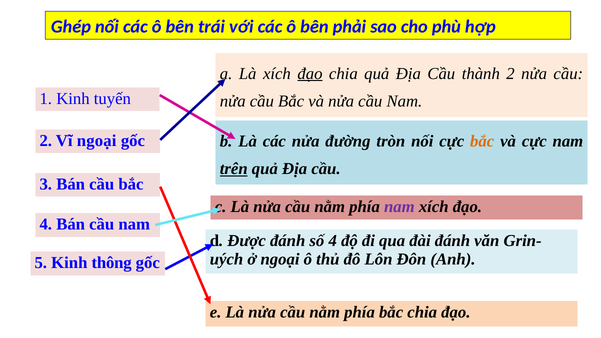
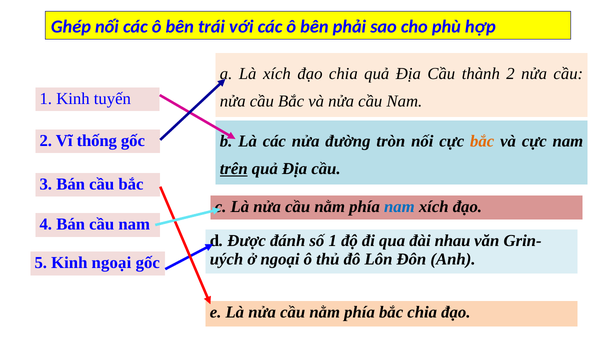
đạo underline: present -> none (310, 74)
Vĩ ngoại: ngoại -> thống (97, 141)
nam colour: purple -> blue (399, 207)
số 4: 4 -> 1 (333, 241)
đài đánh: đánh -> nhau (453, 241)
Kinh thông: thông -> ngoại (111, 263)
